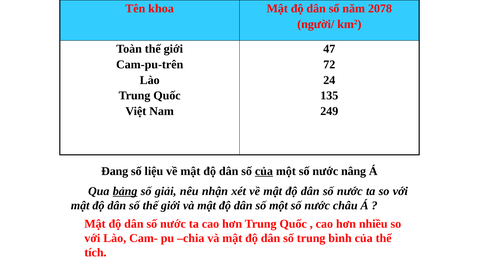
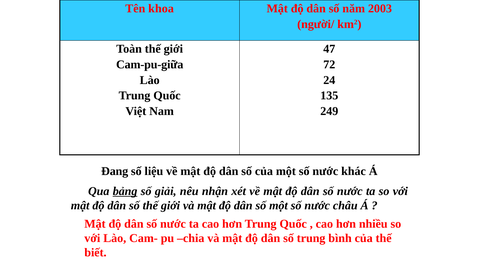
2078: 2078 -> 2003 (380, 8)
Cam-pu-trên: Cam-pu-trên -> Cam-pu-giữa (150, 65)
của underline: present -> none (264, 171)
nâng: nâng -> khác (354, 171)
tích: tích -> biết (95, 253)
